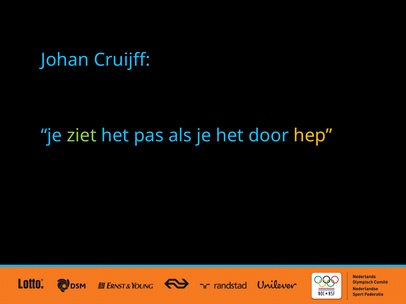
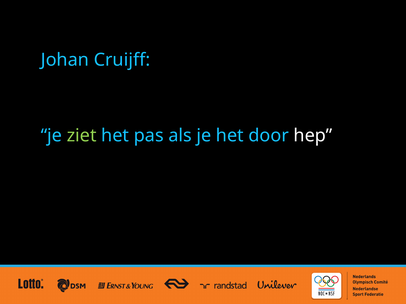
hep colour: yellow -> white (313, 136)
